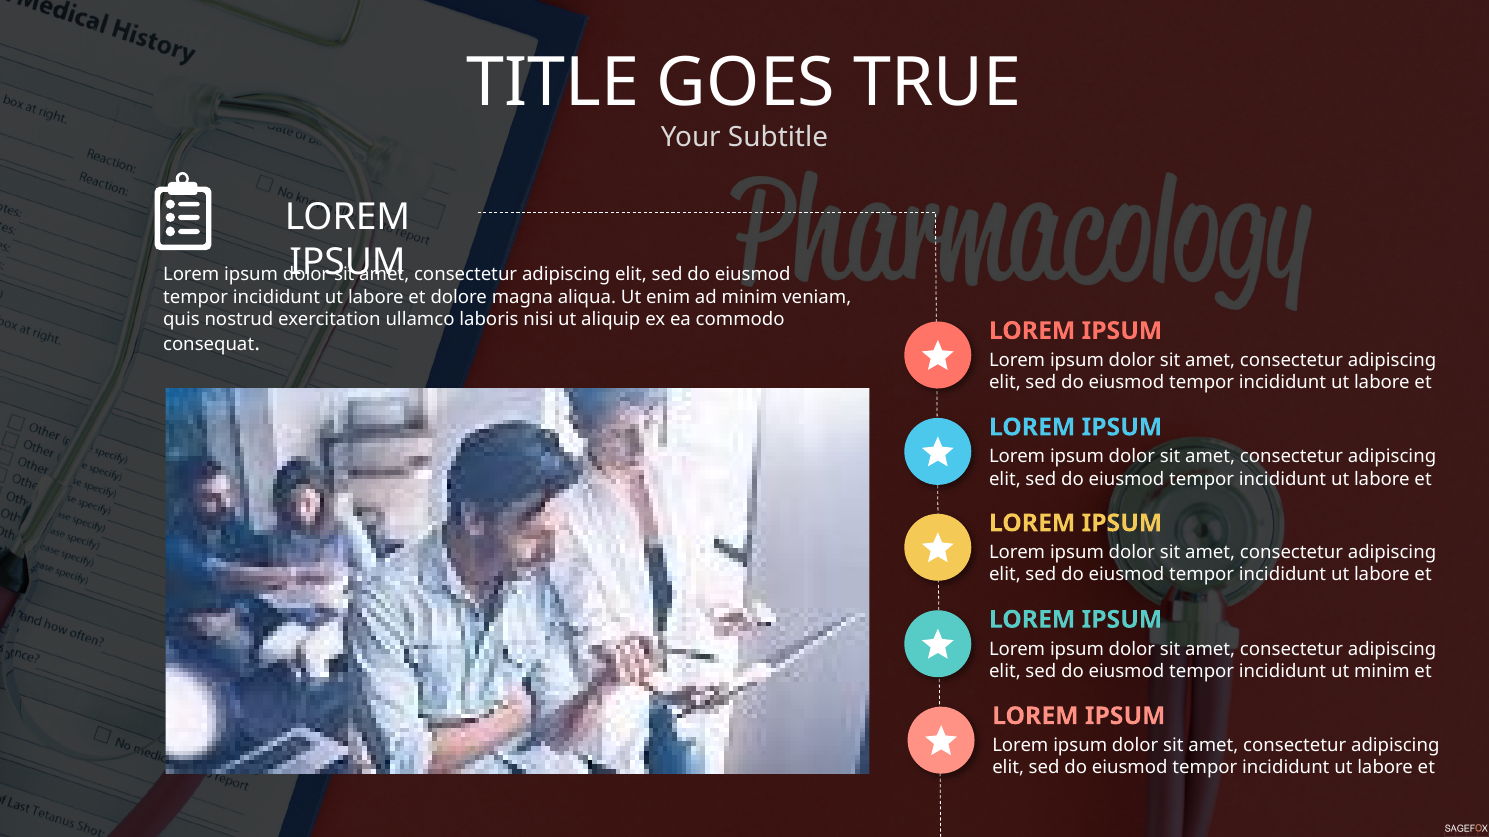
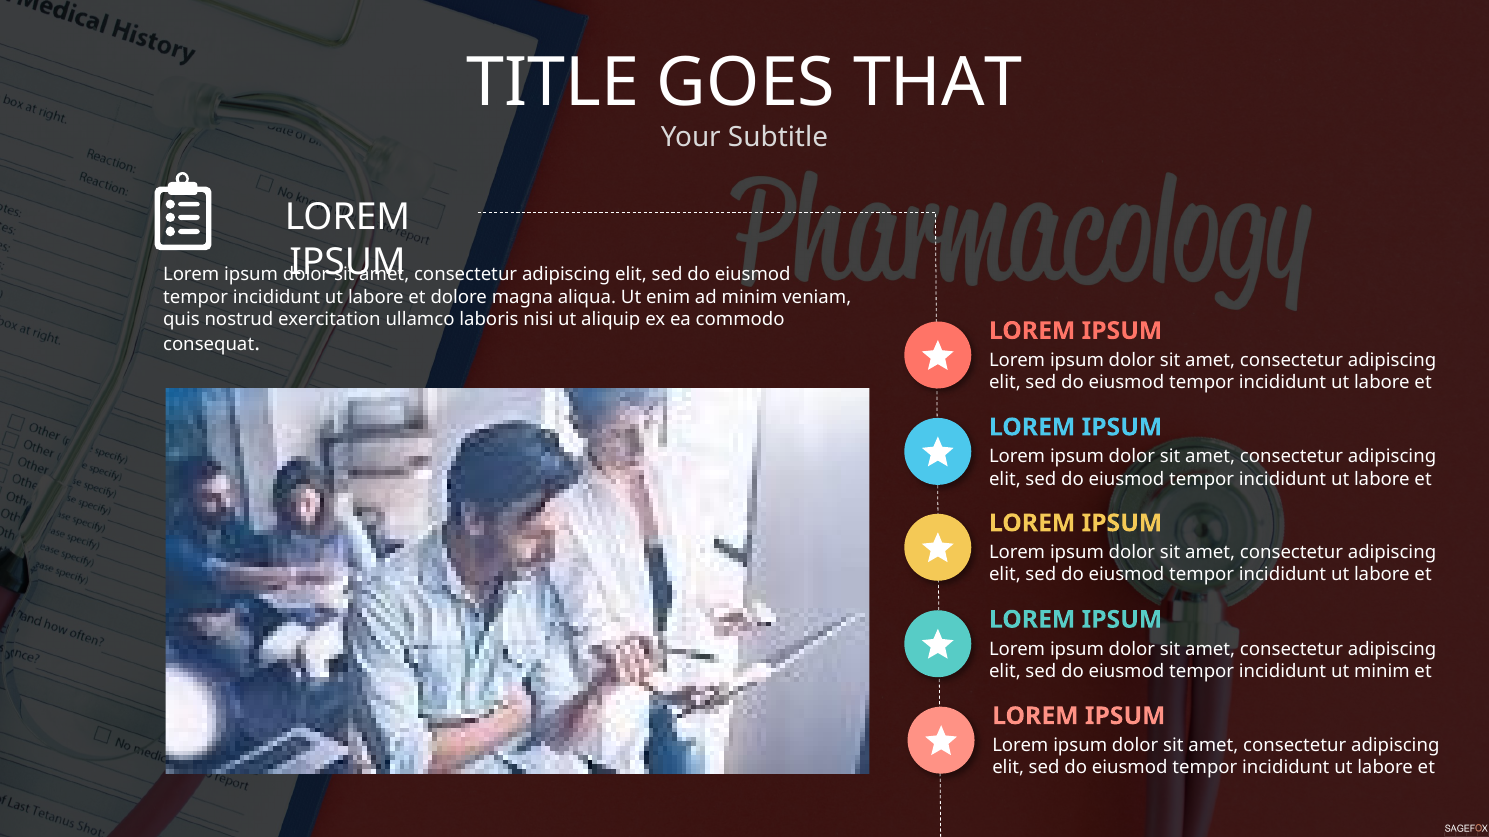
TRUE: TRUE -> THAT (938, 83)
